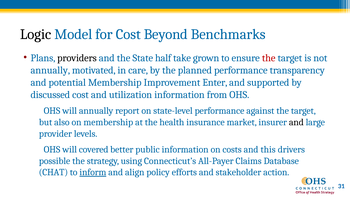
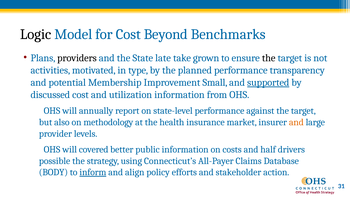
half: half -> late (163, 58)
the colour: red -> black (269, 58)
annually: annually -> activities (50, 70)
care: care -> type (138, 70)
Enter: Enter -> Small (215, 82)
supported underline: none -> present (268, 82)
on membership: membership -> methodology (108, 122)
and colour: black -> orange (296, 122)
this: this -> half (268, 149)
CHAT: CHAT -> BODY (53, 172)
